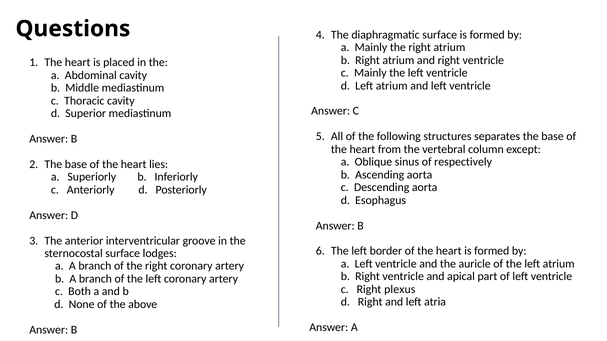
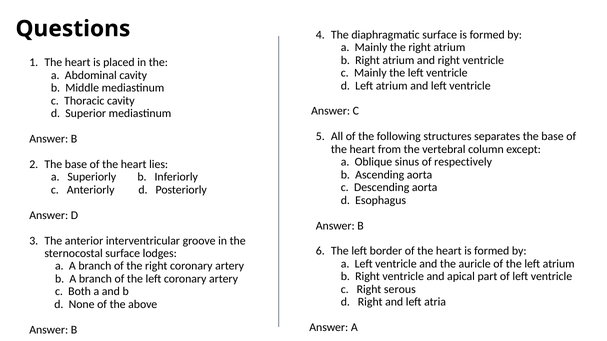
plexus: plexus -> serous (400, 290)
